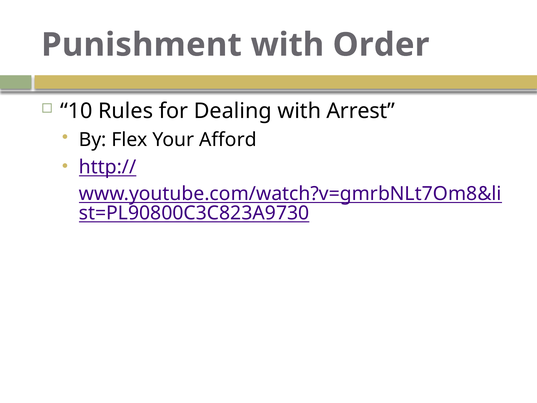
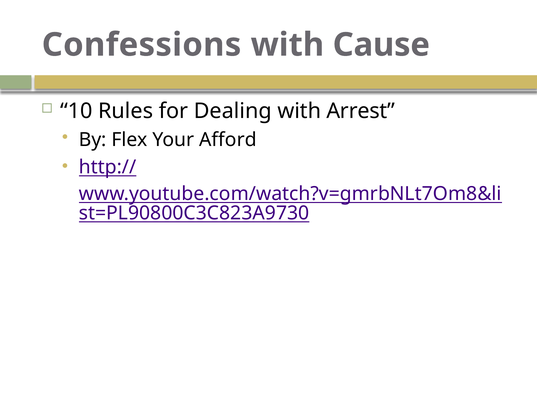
Punishment: Punishment -> Confessions (142, 45)
Order: Order -> Cause (381, 45)
